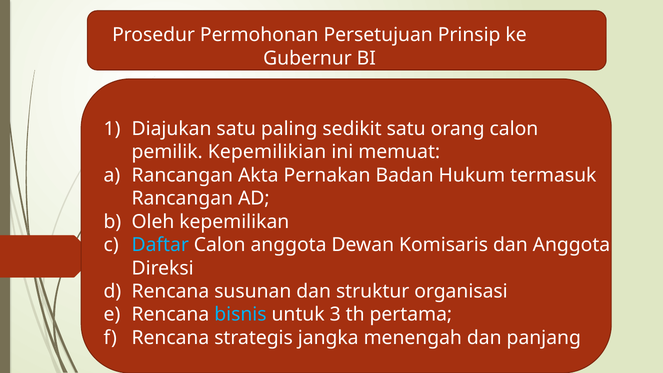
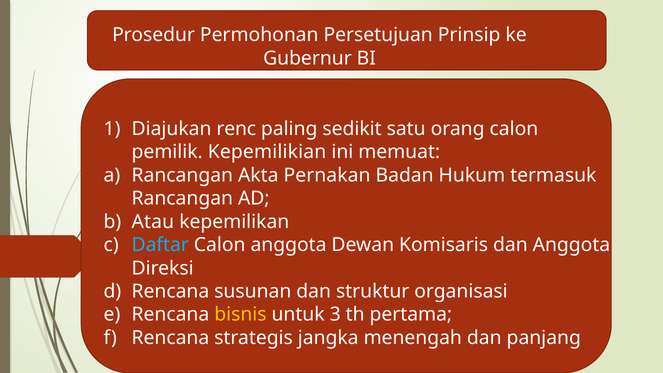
Diajukan satu: satu -> renc (236, 129)
Oleh: Oleh -> Atau (153, 222)
bisnis colour: light blue -> yellow (240, 315)
